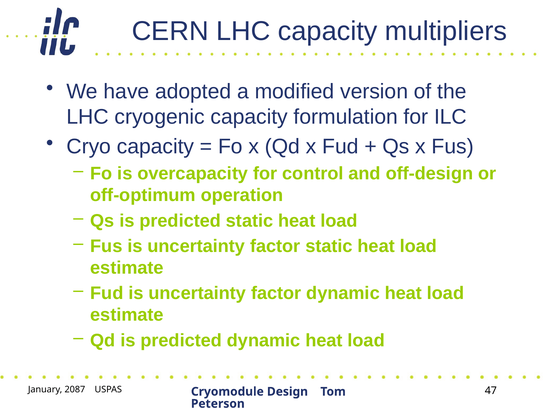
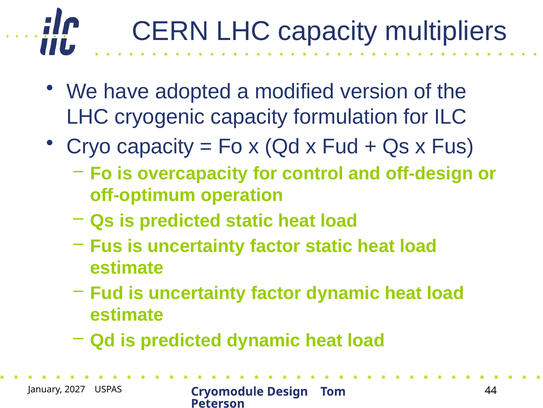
2087: 2087 -> 2027 (75, 389)
47: 47 -> 44 (491, 390)
